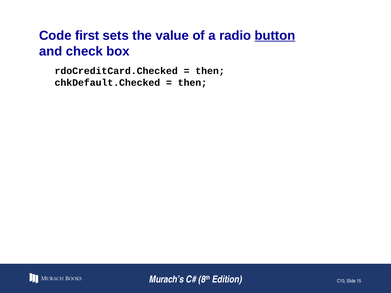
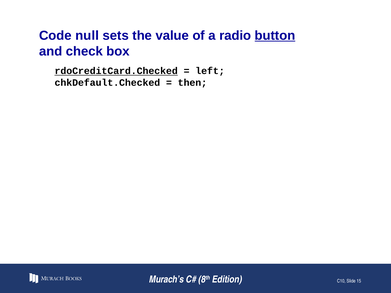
first: first -> null (87, 36)
rdoCreditCard.Checked underline: none -> present (116, 71)
then: then -> left (210, 71)
